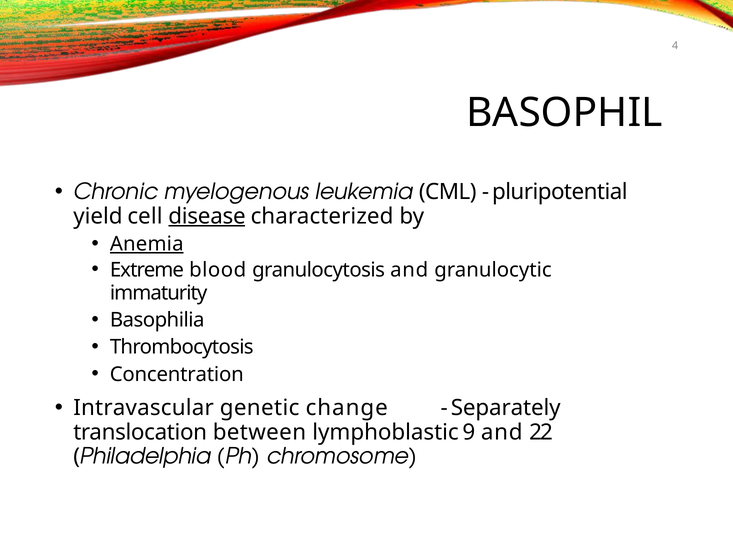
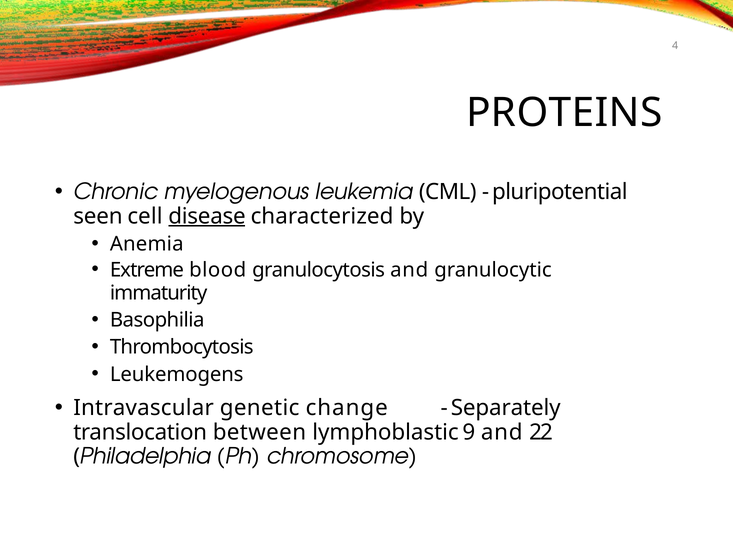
BASOPHIL: BASOPHIL -> PROTEINS (564, 113)
yield: yield -> seen (98, 216)
Anemia underline: present -> none (147, 244)
Concentration: Concentration -> Leukemogens (177, 374)
